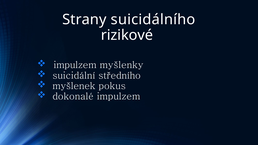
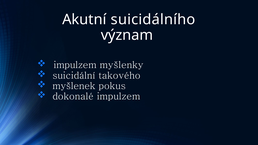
Strany: Strany -> Akutní (84, 20)
rizikové: rizikové -> význam (127, 35)
středního: středního -> takového (119, 76)
